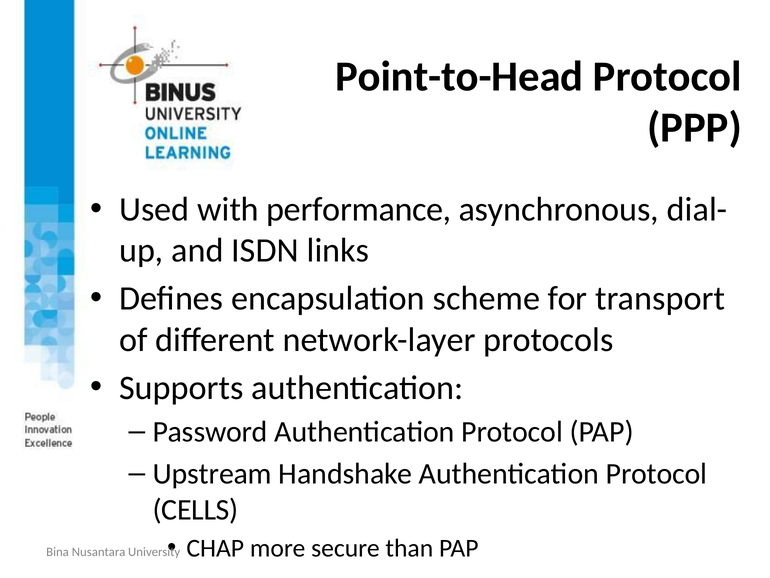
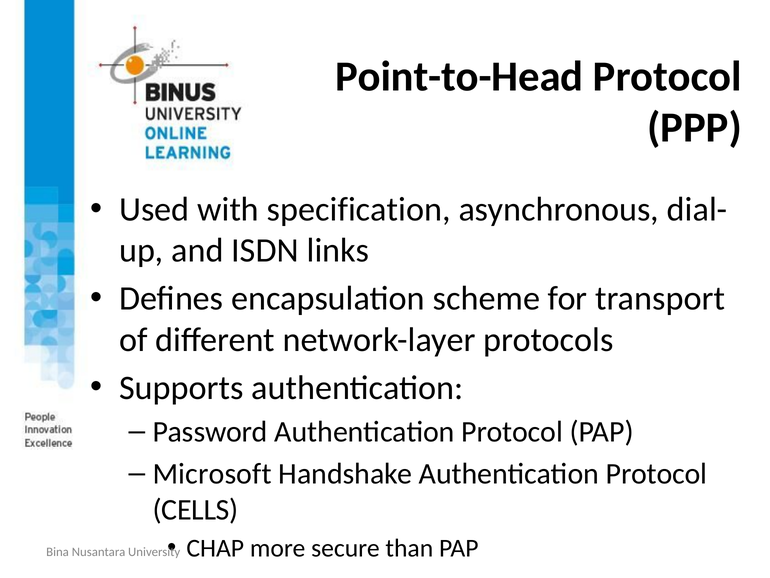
performance: performance -> specification (359, 209)
Upstream: Upstream -> Microsoft (212, 474)
